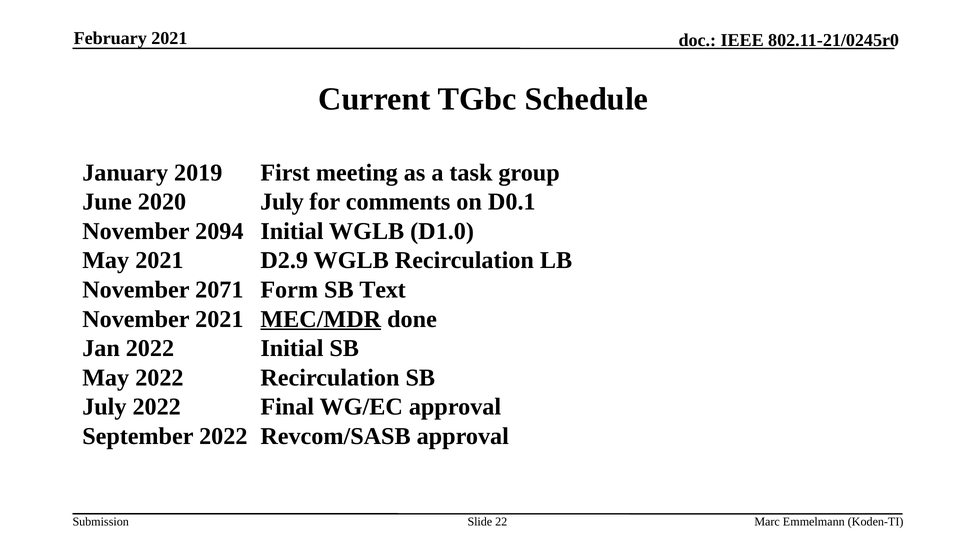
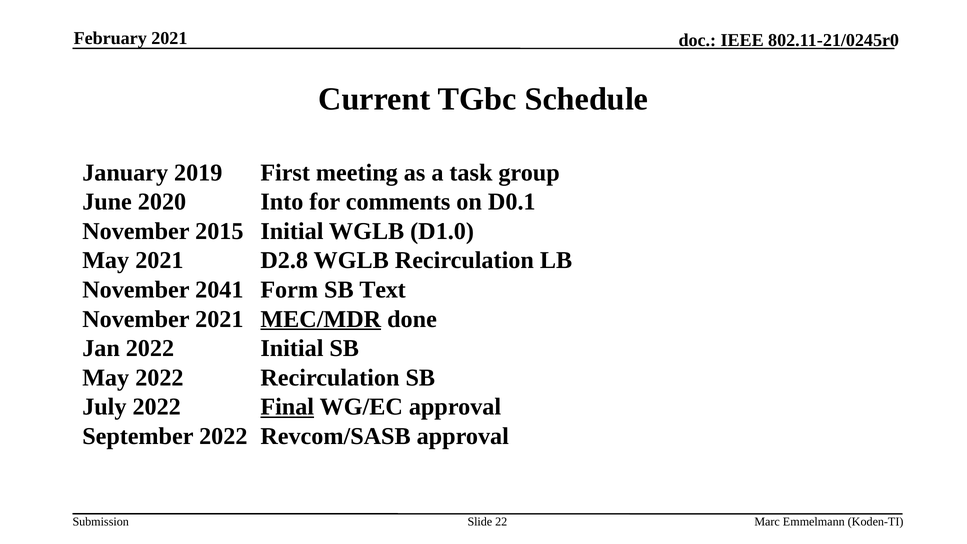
2020 July: July -> Into (282, 202)
2094: 2094 -> 2015 (219, 231)
D2.9: D2.9 -> D2.8 (284, 260)
2071: 2071 -> 2041 (219, 290)
Final underline: none -> present (287, 407)
